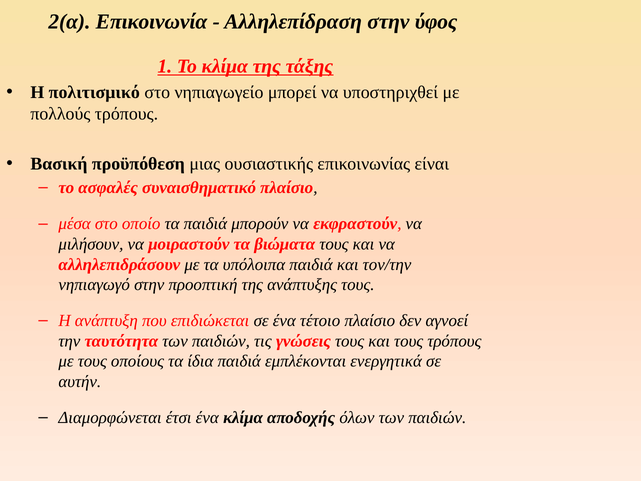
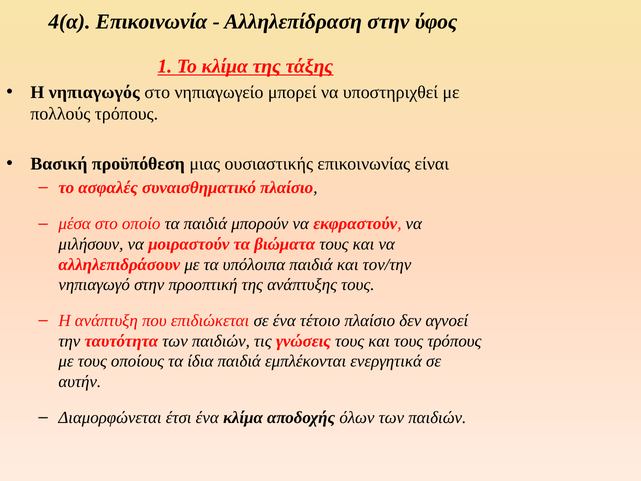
2(α: 2(α -> 4(α (69, 22)
πολιτισμικό: πολιτισμικό -> νηπιαγωγός (94, 92)
